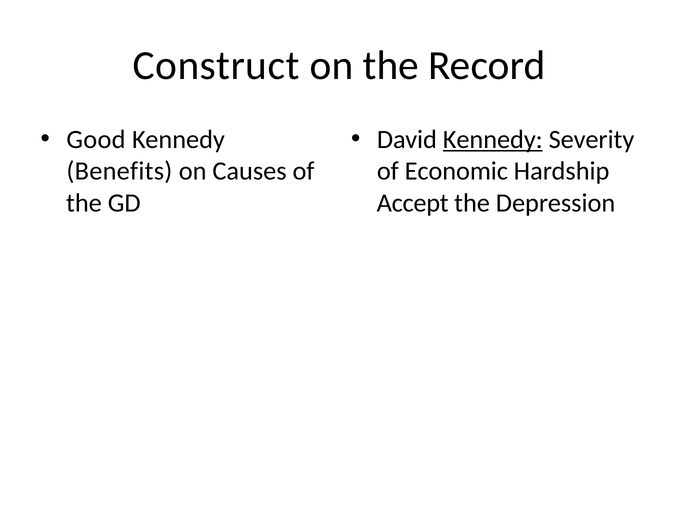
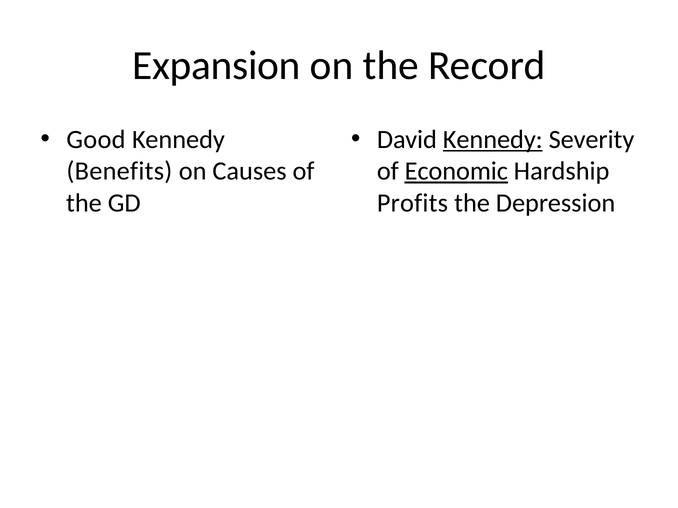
Construct: Construct -> Expansion (216, 66)
Economic underline: none -> present (456, 171)
Accept: Accept -> Profits (412, 203)
